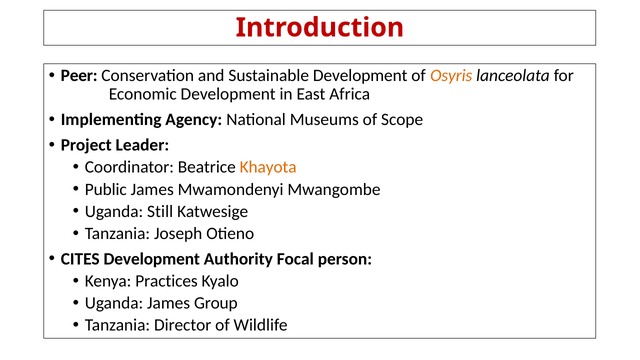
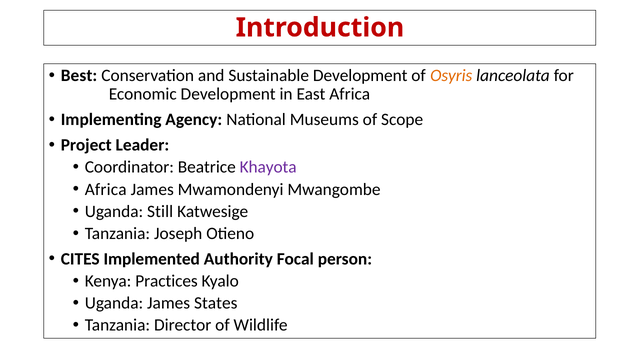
Peer: Peer -> Best (79, 75)
Khayota colour: orange -> purple (268, 167)
Public: Public -> Africa (106, 189)
CITES Development: Development -> Implemented (152, 259)
Group: Group -> States (216, 303)
